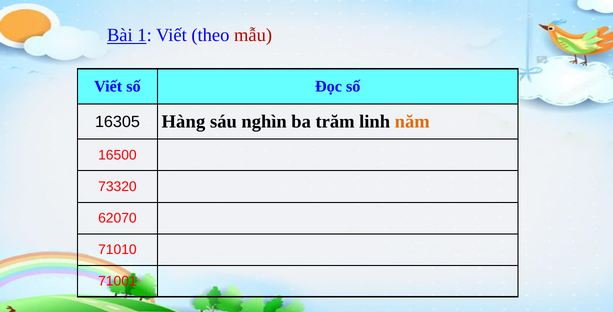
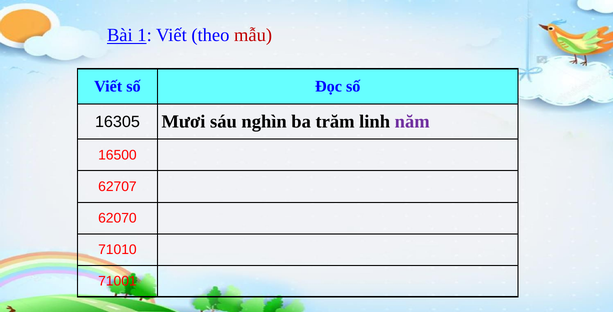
Hàng: Hàng -> Mươi (183, 122)
năm colour: orange -> purple (412, 122)
73320: 73320 -> 62707 (117, 187)
